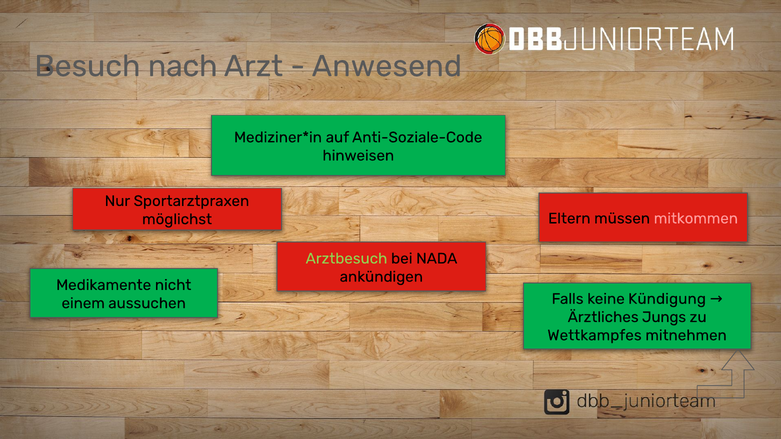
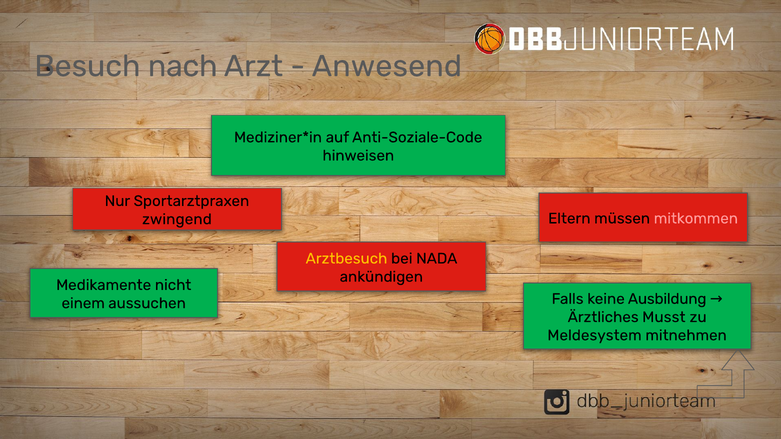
möglichst: möglichst -> zwingend (177, 219)
Arztbesuch colour: light green -> yellow (346, 259)
Kündigung: Kündigung -> Ausbildung (667, 299)
Jungs: Jungs -> Musst (664, 317)
Wettkampfes: Wettkampfes -> Meldesystem (595, 336)
